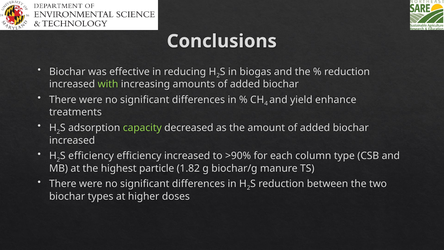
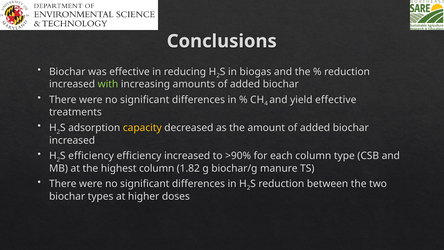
yield enhance: enhance -> effective (336, 100)
capacity colour: light green -> yellow (142, 128)
highest particle: particle -> column (157, 168)
